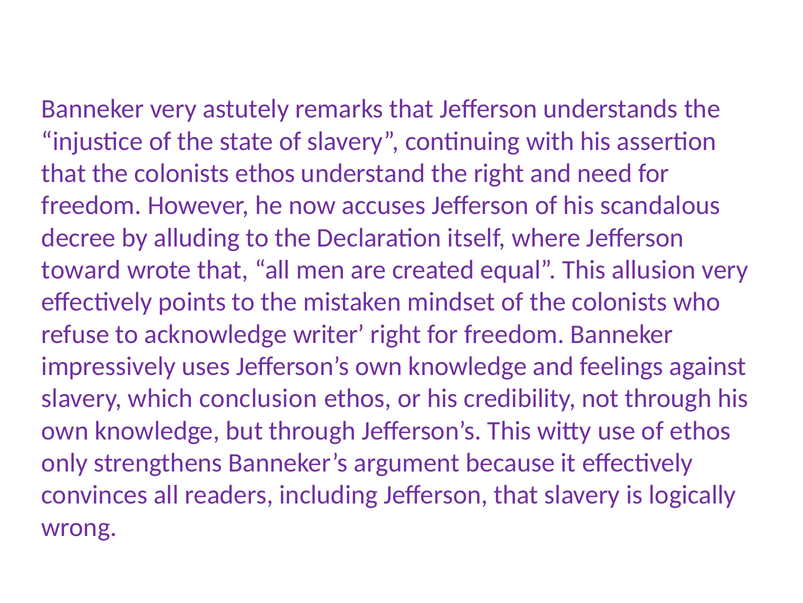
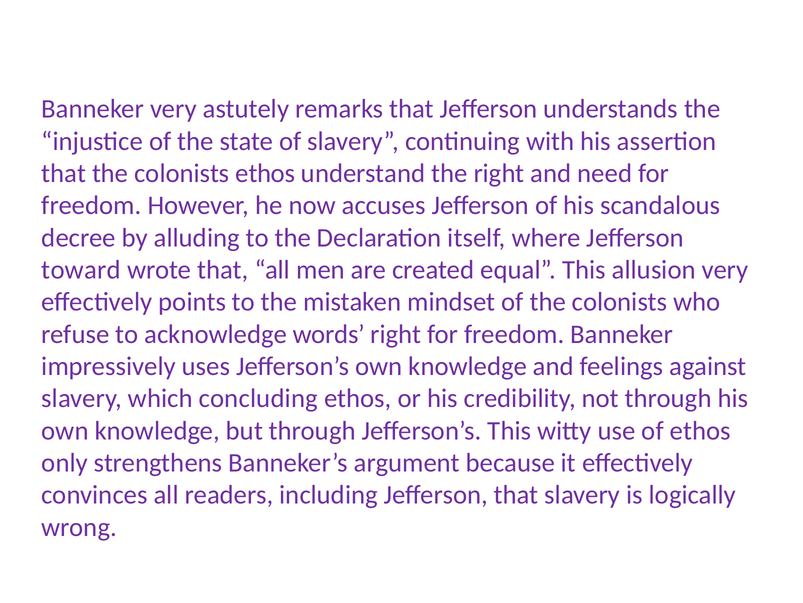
writer: writer -> words (329, 334)
conclusion: conclusion -> concluding (258, 398)
